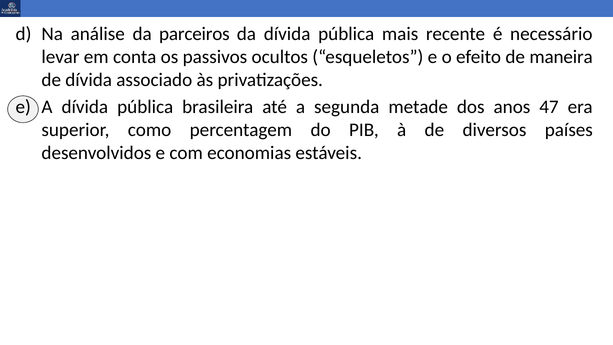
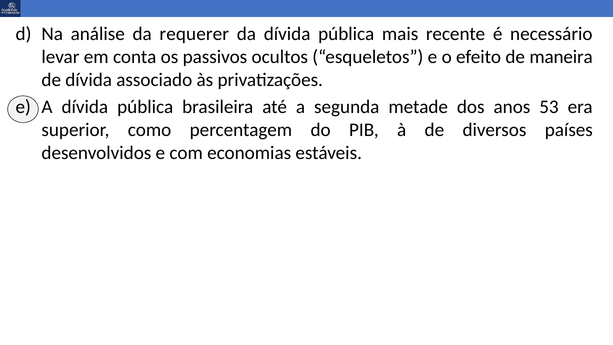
parceiros: parceiros -> requerer (194, 34)
47: 47 -> 53 (549, 107)
